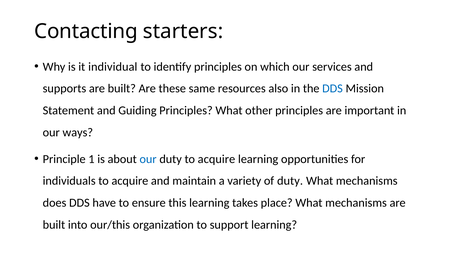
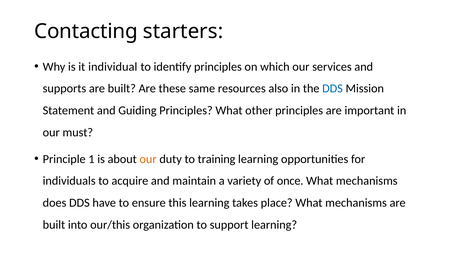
ways: ways -> must (78, 133)
our colour: blue -> orange (148, 159)
duty to acquire: acquire -> training (217, 159)
of duty: duty -> once (290, 181)
